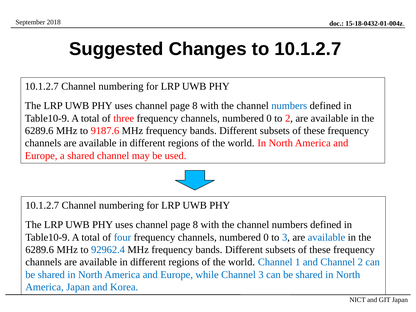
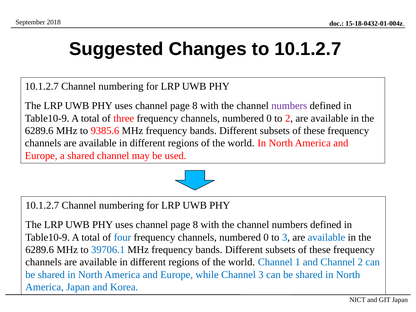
numbers colour: blue -> purple (289, 106)
9187.6: 9187.6 -> 9385.6 (105, 131)
92962.4: 92962.4 -> 39706.1 (108, 250)
